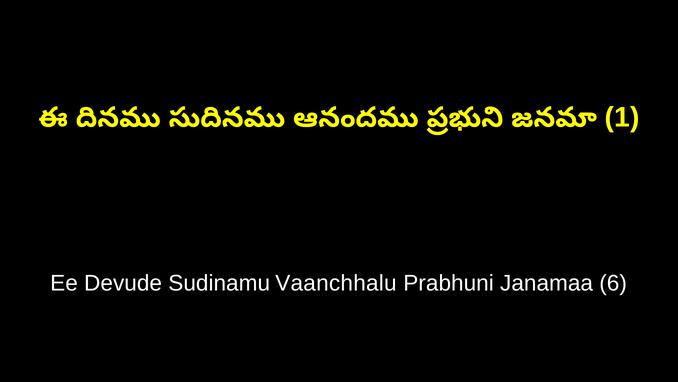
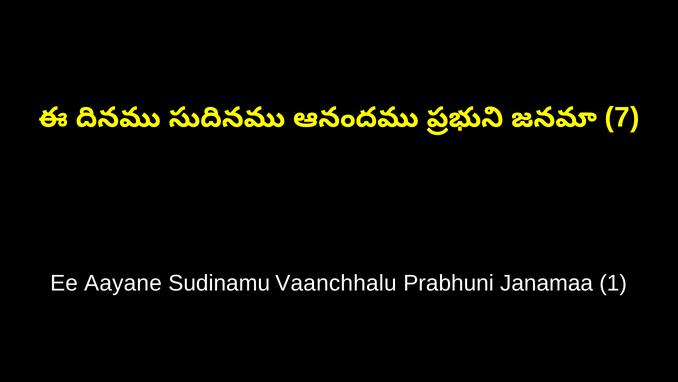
1: 1 -> 7 (622, 117)
Devude: Devude -> Aayane (123, 283)
6: 6 -> 1 (613, 283)
